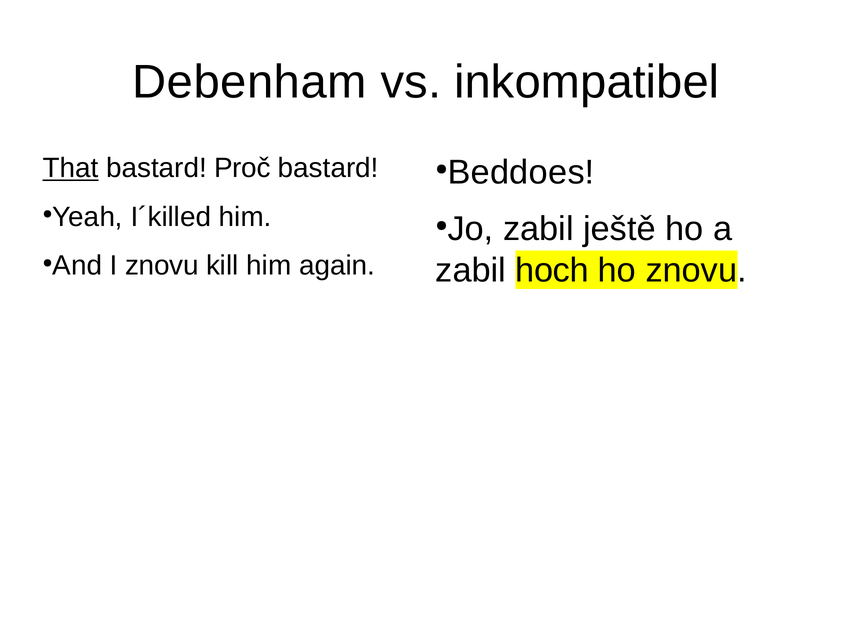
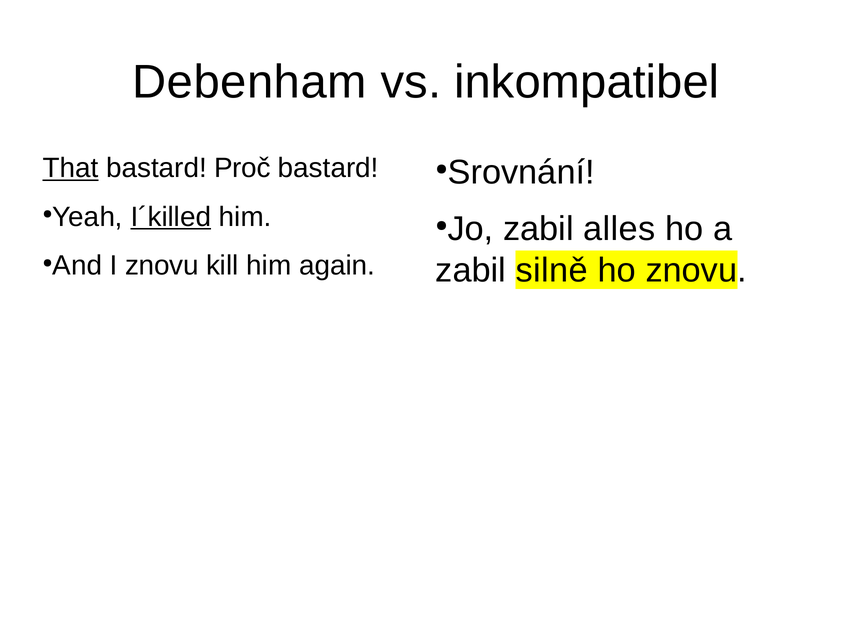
Beddoes: Beddoes -> Srovnání (521, 173)
I´killed underline: none -> present (171, 217)
ještě: ještě -> alles (619, 229)
hoch: hoch -> silně (552, 270)
